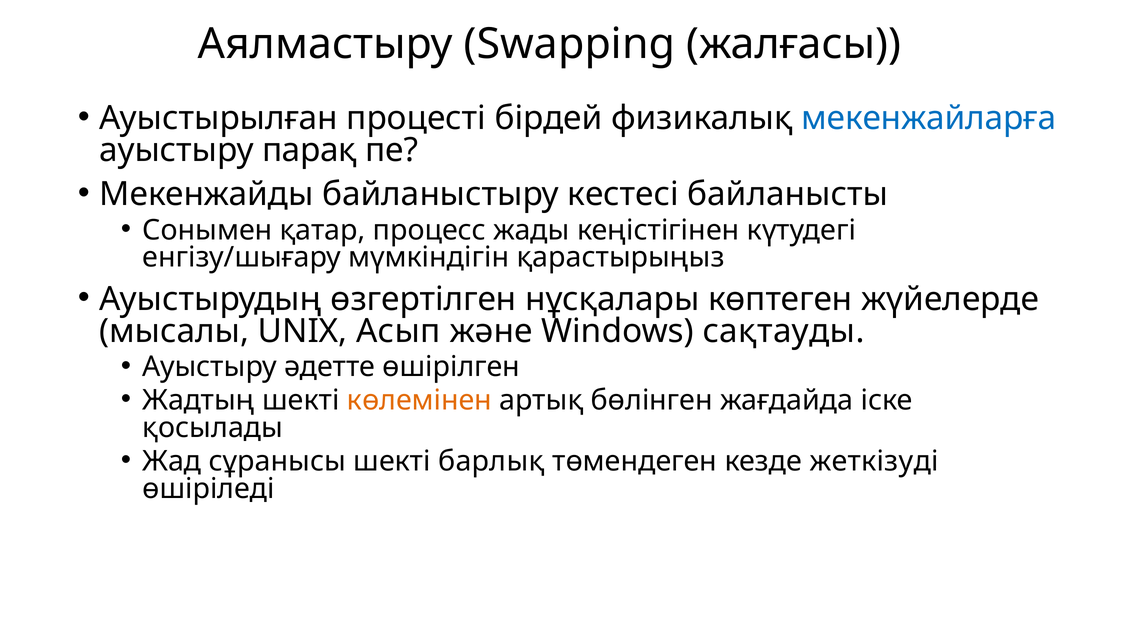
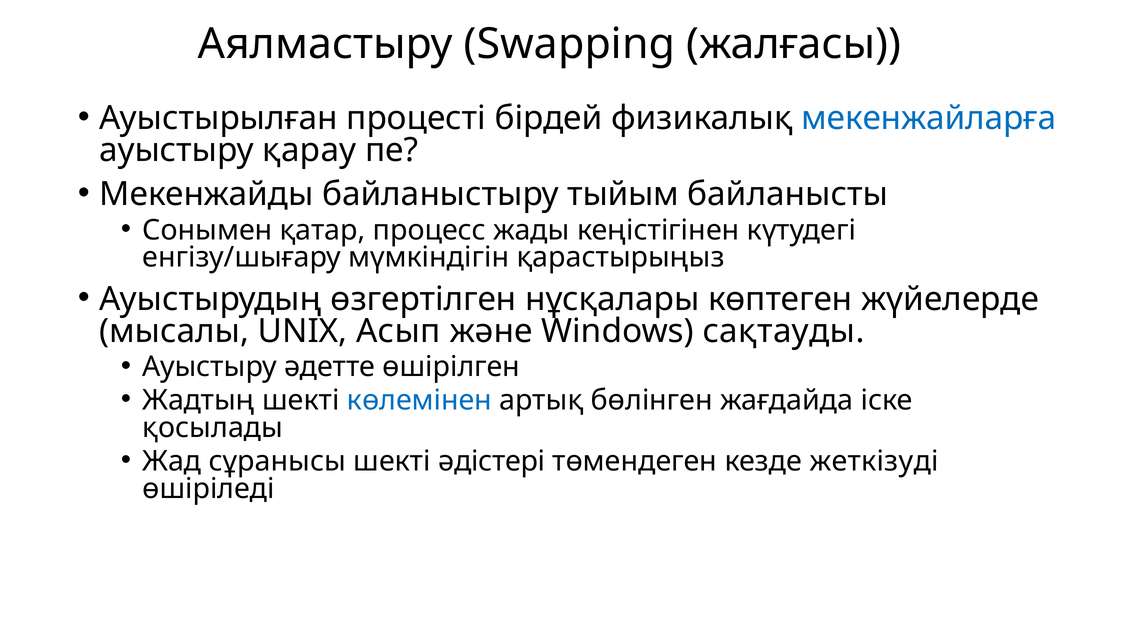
парақ: парақ -> қарау (309, 150)
кестесі: кестесі -> тыйым (623, 194)
көлемінен colour: orange -> blue (419, 401)
барлық: барлық -> әдістері (492, 462)
